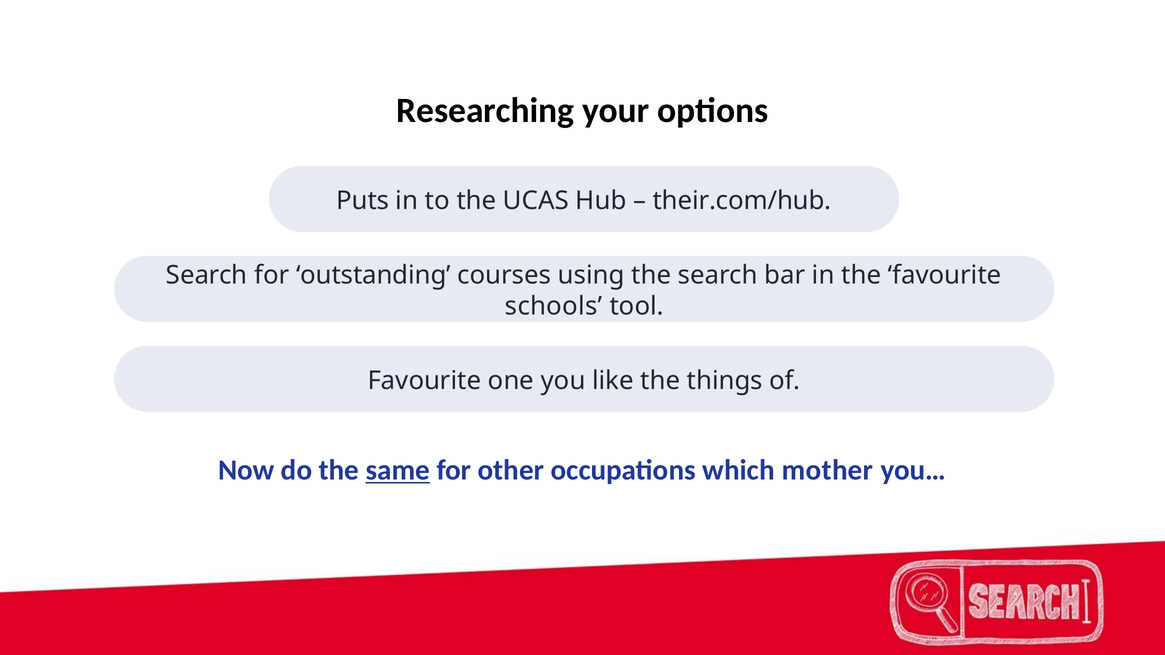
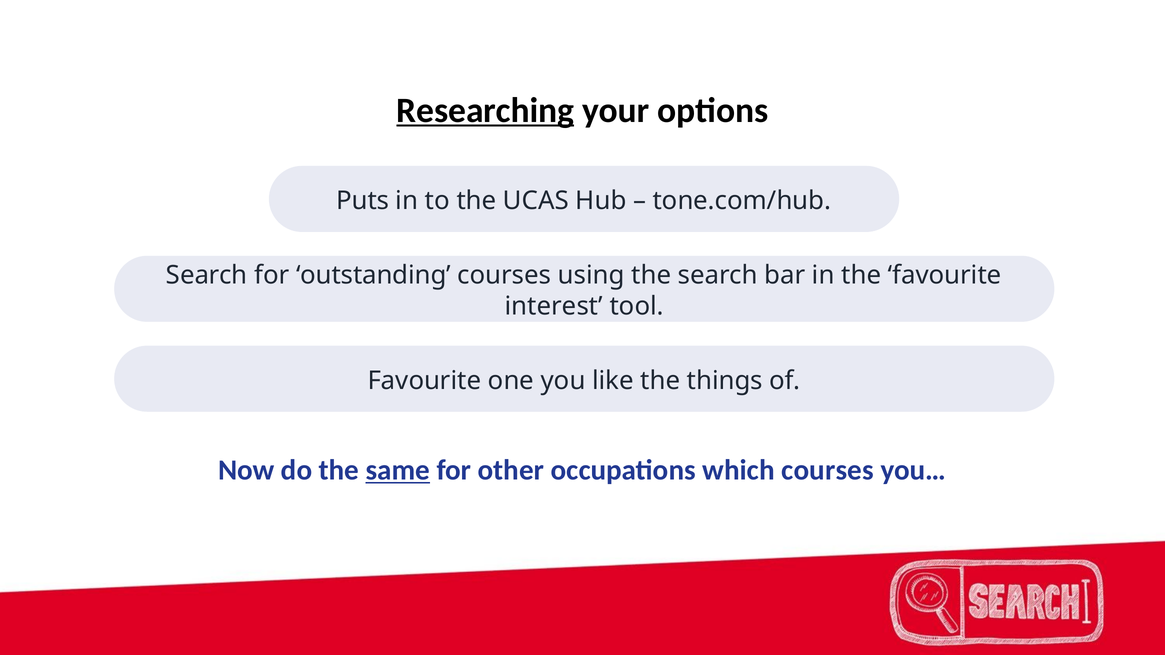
Researching underline: none -> present (485, 110)
their.com/hub: their.com/hub -> tone.com/hub (742, 201)
schools: schools -> interest (554, 306)
which mother: mother -> courses (828, 471)
